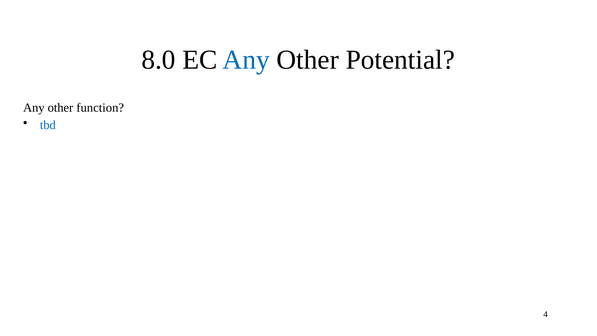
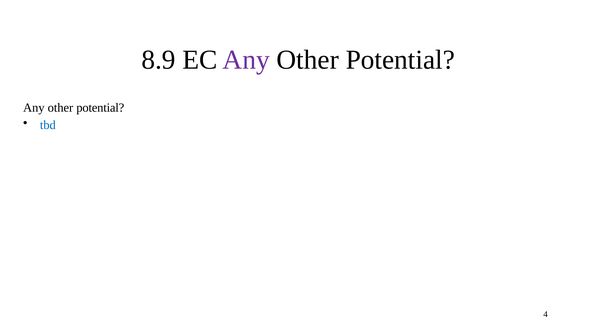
8.0: 8.0 -> 8.9 (158, 60)
Any colour: blue -> purple (246, 60)
function: function -> potential (100, 108)
